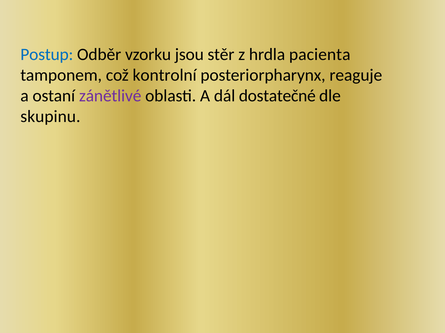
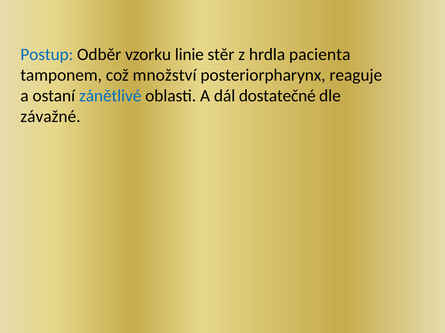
jsou: jsou -> linie (189, 54)
kontrolní: kontrolní -> množství (165, 75)
zánětlivé colour: purple -> blue (110, 96)
skupinu: skupinu -> závažné (50, 117)
